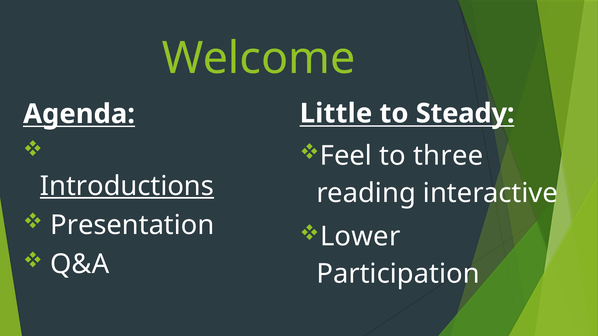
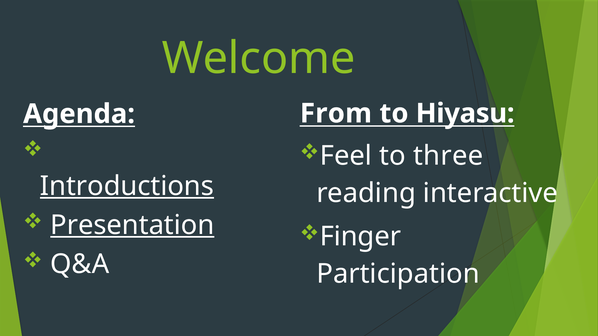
Little: Little -> From (336, 114)
Steady: Steady -> Hiyasu (465, 114)
Presentation underline: none -> present (132, 225)
Lower: Lower -> Finger (360, 237)
